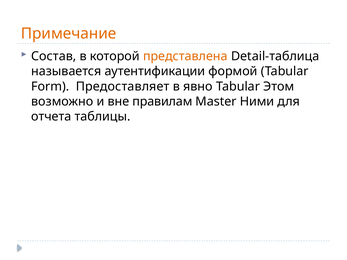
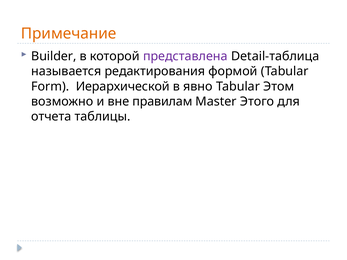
Состав: Состав -> Builder (54, 56)
представлена colour: orange -> purple (185, 56)
аутентификации: аутентификации -> редактирования (155, 71)
Предоставляет: Предоставляет -> Иерархической (123, 86)
Ними: Ними -> Этого (257, 101)
